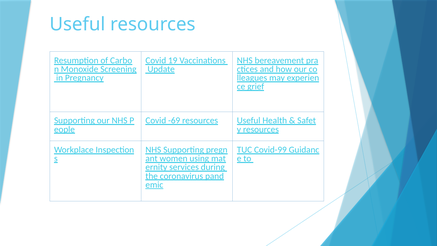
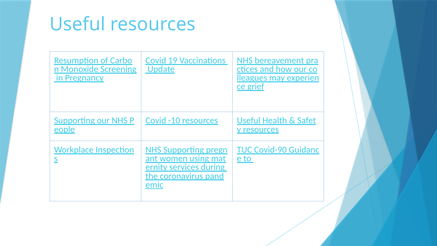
-69: -69 -> -10 (174, 121)
Covid-99: Covid-99 -> Covid-90 (270, 150)
